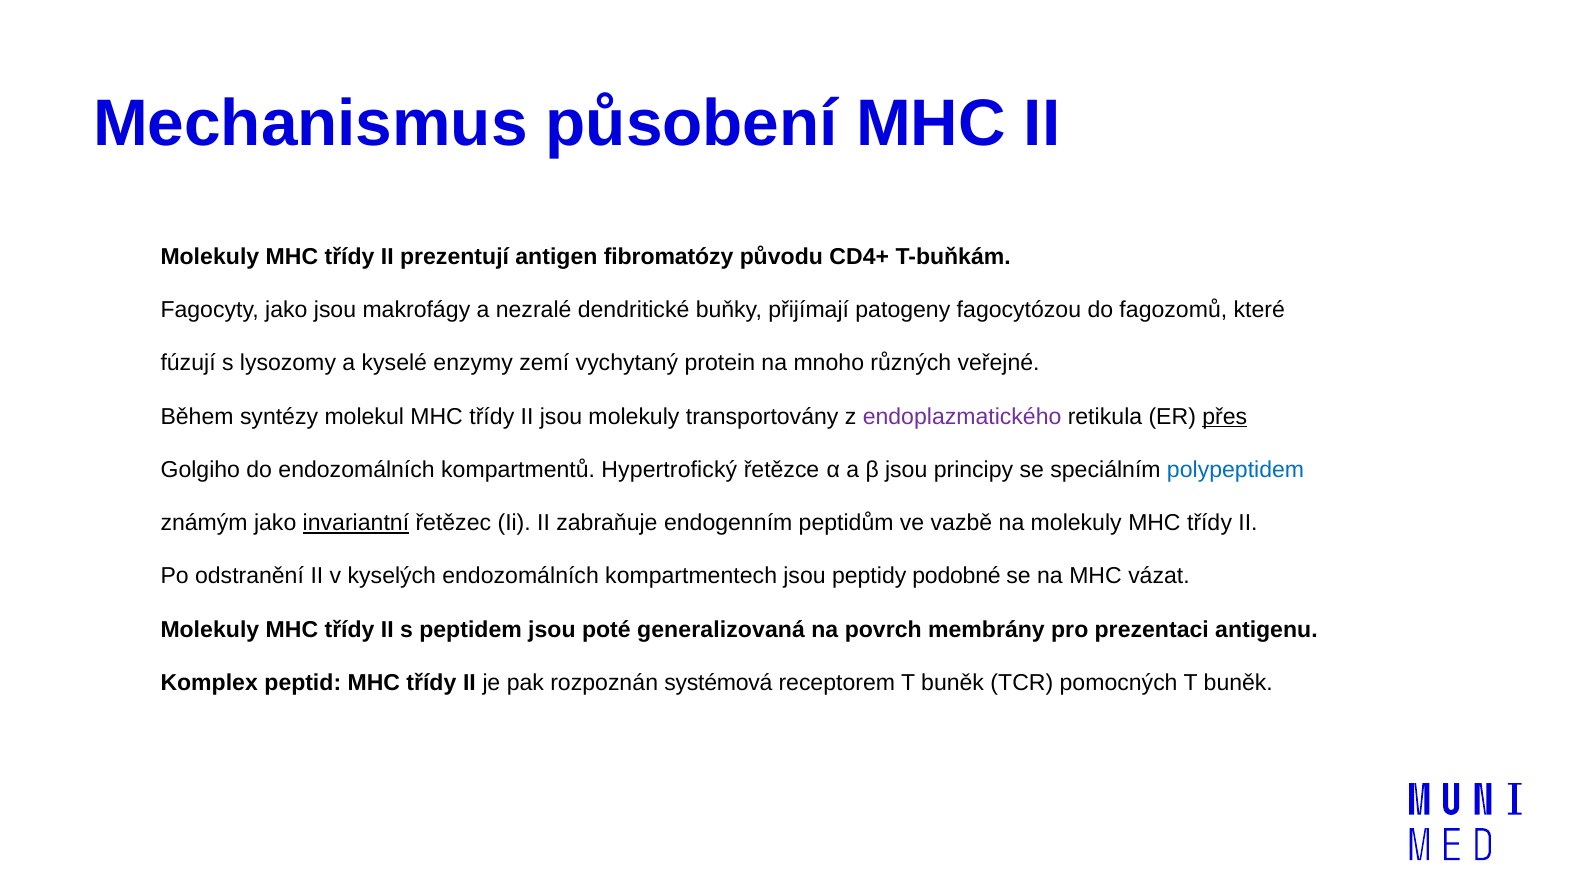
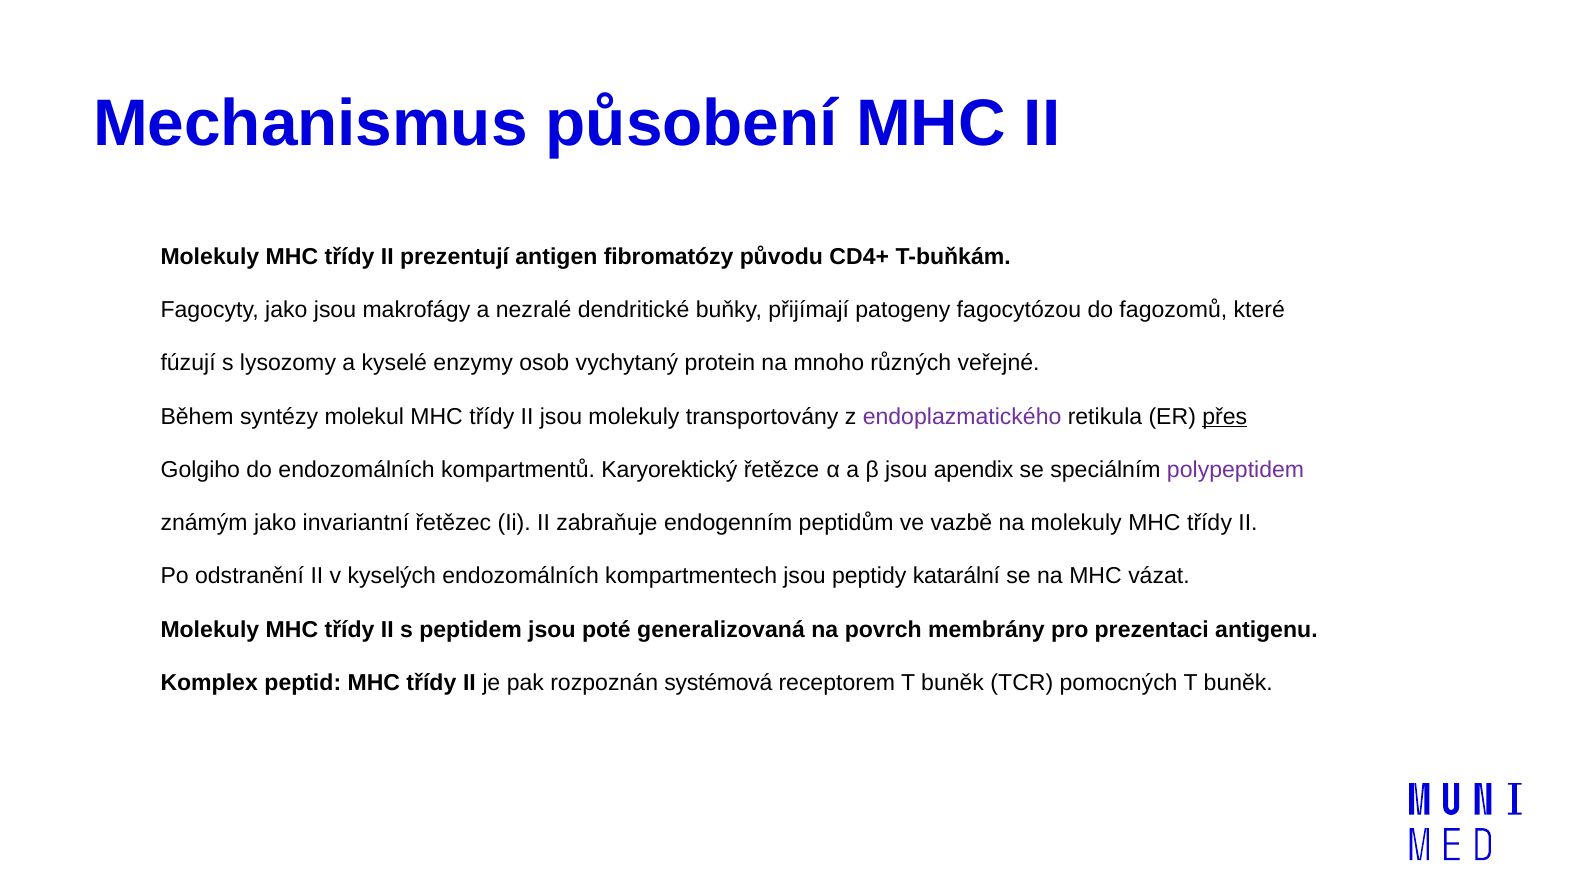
zemí: zemí -> osob (544, 363)
Hypertrofický: Hypertrofický -> Karyorektický (669, 470)
principy: principy -> apendix (974, 470)
polypeptidem colour: blue -> purple (1236, 470)
invariantní underline: present -> none (356, 523)
podobné: podobné -> katarální (956, 576)
